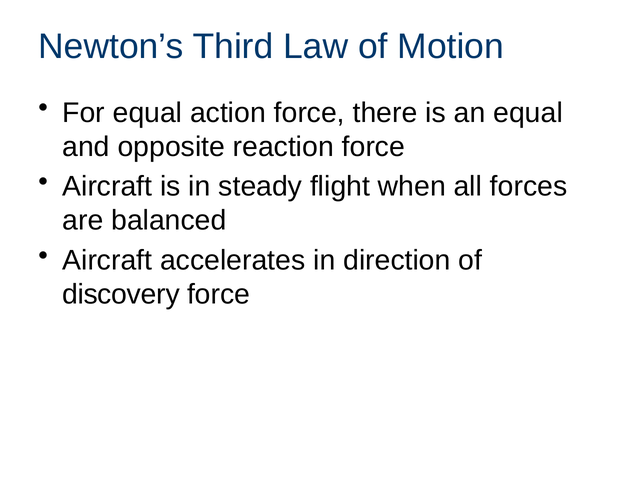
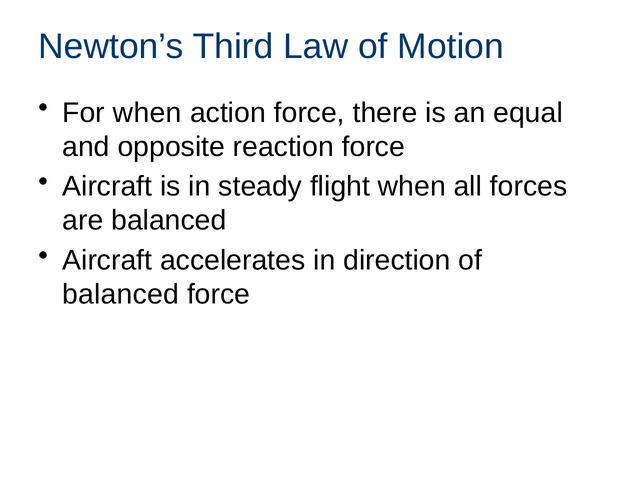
For equal: equal -> when (147, 113)
discovery: discovery -> balanced (121, 295)
